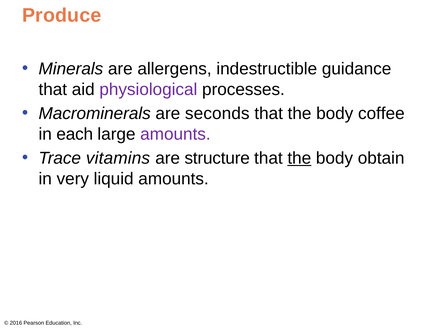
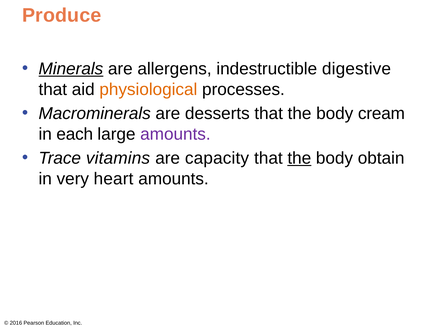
Minerals underline: none -> present (71, 69)
guidance: guidance -> digestive (357, 69)
physiological colour: purple -> orange (148, 89)
seconds: seconds -> desserts (217, 113)
coffee: coffee -> cream (381, 113)
structure: structure -> capacity (217, 158)
liquid: liquid -> heart (114, 179)
